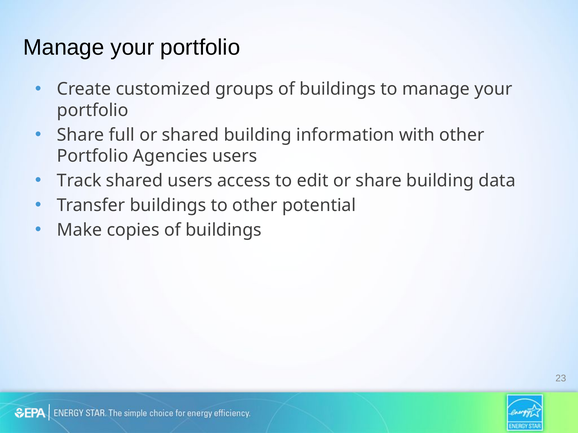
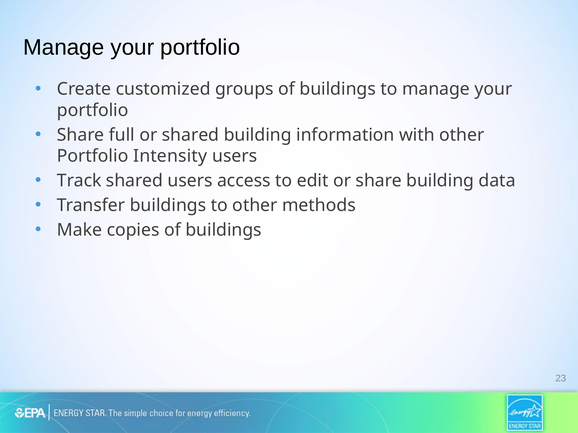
Agencies: Agencies -> Intensity (170, 156)
potential: potential -> methods (319, 206)
